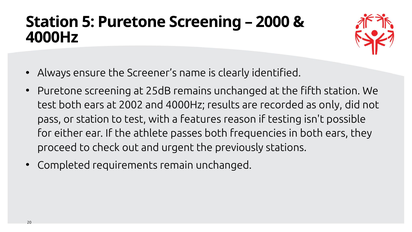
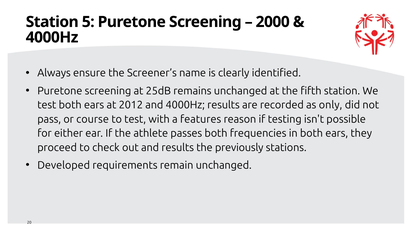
2002: 2002 -> 2012 (131, 105)
or station: station -> course (93, 119)
and urgent: urgent -> results (178, 147)
Completed: Completed -> Developed (64, 165)
